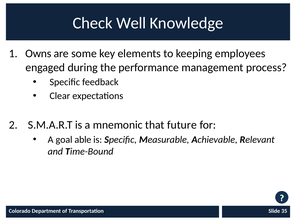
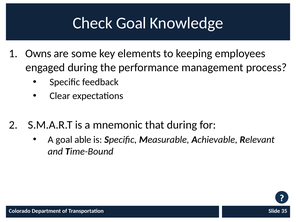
Check Well: Well -> Goal (131, 23)
that future: future -> during (182, 125)
